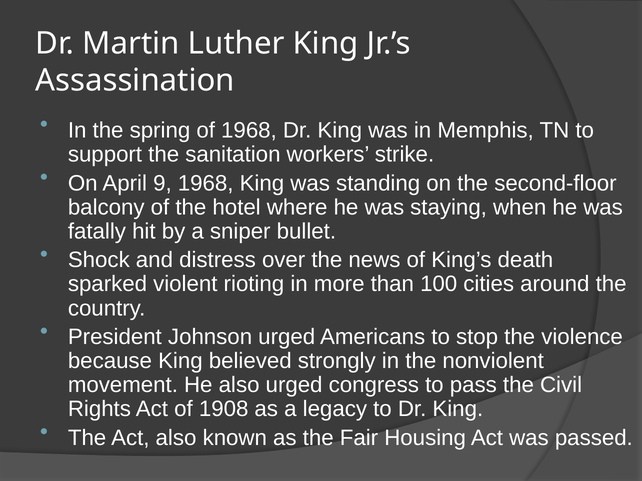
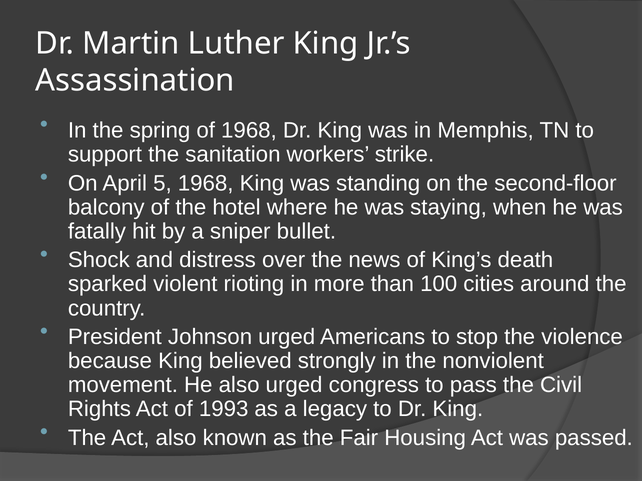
9: 9 -> 5 (162, 183)
1908: 1908 -> 1993 (224, 410)
